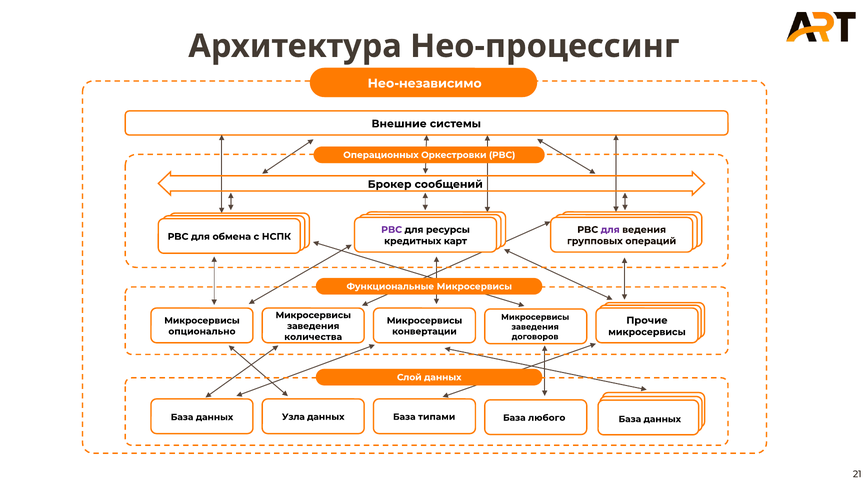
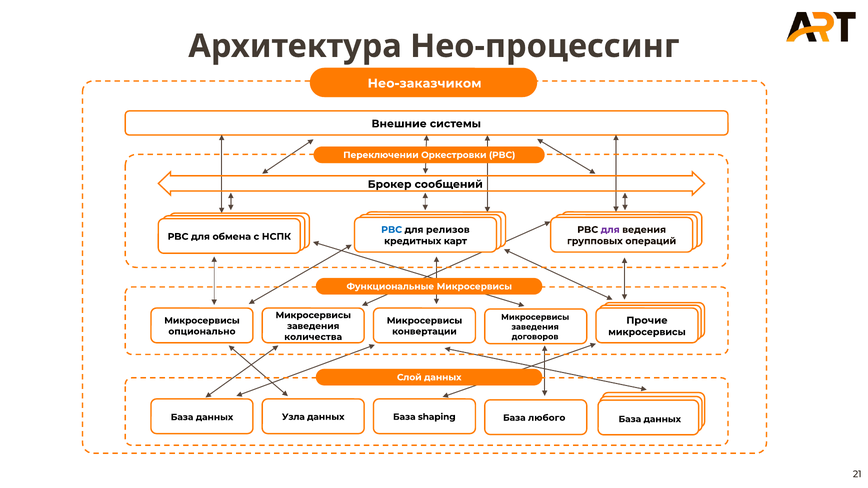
Нео-независимо: Нео-независимо -> Нео-заказчиком (425, 83)
Операционных: Операционных -> Переключении (381, 155)
PBC colour: purple -> blue (392, 230)
ресурсы: ресурсы -> релизов (448, 230)
типами: типами -> shaping (437, 417)
